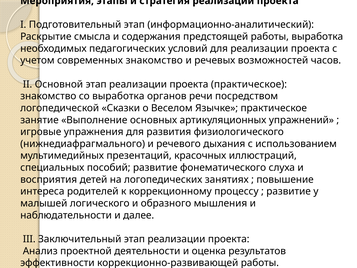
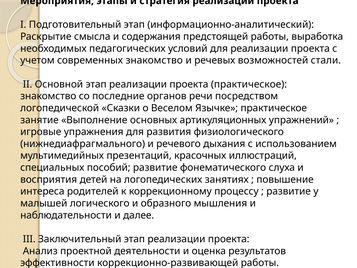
часов: часов -> стали (326, 60)
со выработка: выработка -> последние (118, 96)
